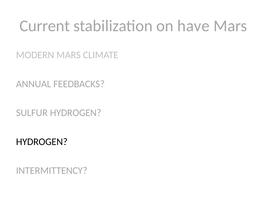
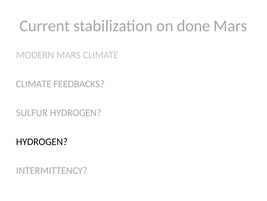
have: have -> done (194, 26)
ANNUAL: ANNUAL -> CLIMATE (34, 84)
